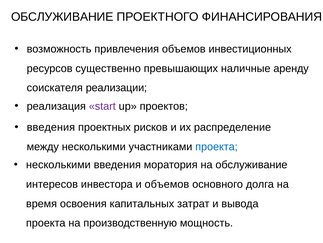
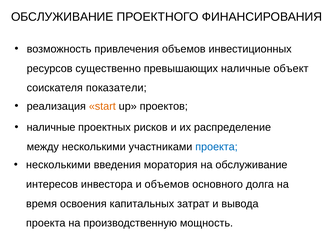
аренду: аренду -> объект (291, 68)
реализации: реализации -> показатели (116, 88)
start colour: purple -> orange (102, 106)
введения: введения -> наличные (51, 127)
